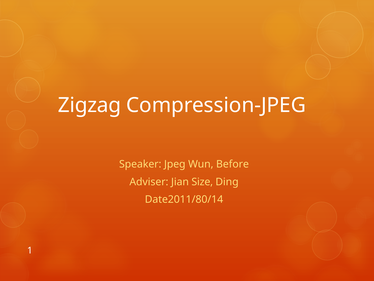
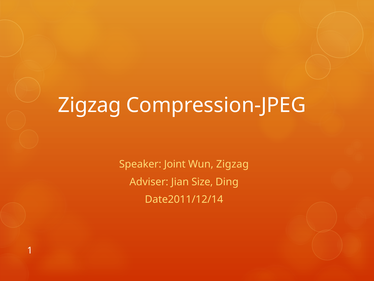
Jpeg: Jpeg -> Joint (175, 164)
Wun Before: Before -> Zigzag (232, 164)
Date2011/80/14: Date2011/80/14 -> Date2011/12/14 (184, 199)
